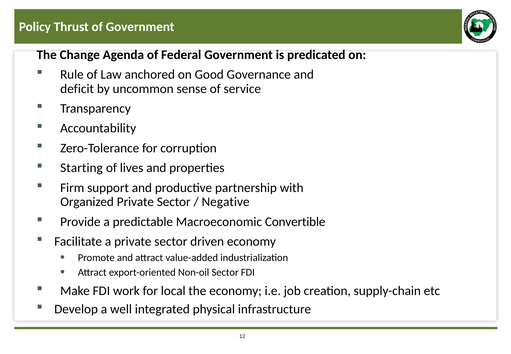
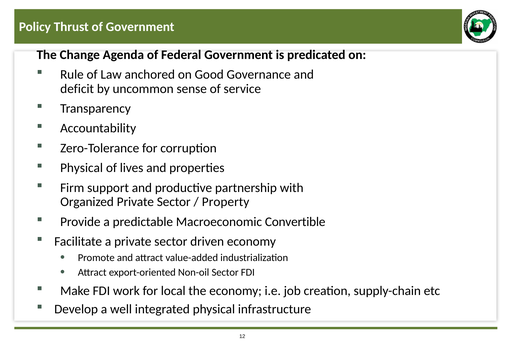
Starting: Starting -> Physical (82, 168)
Negative: Negative -> Property (226, 202)
